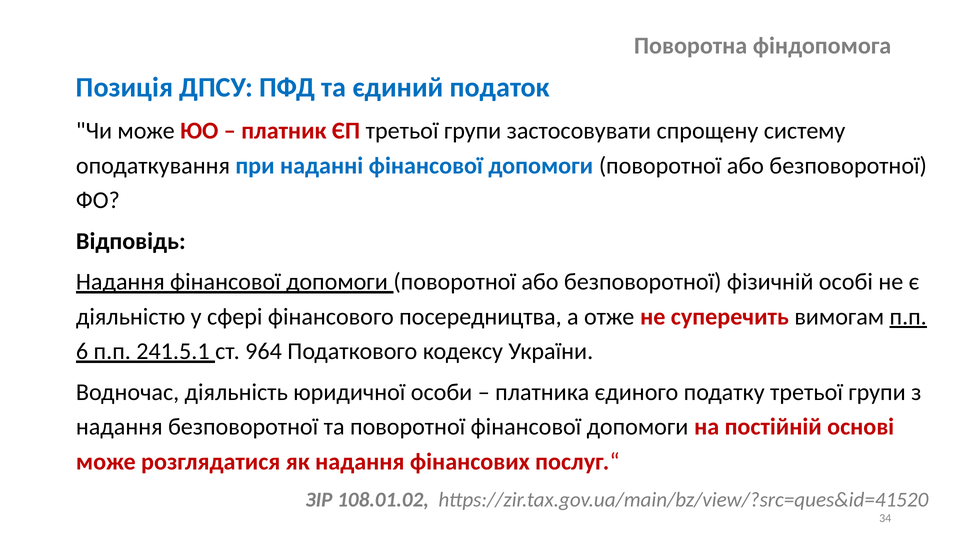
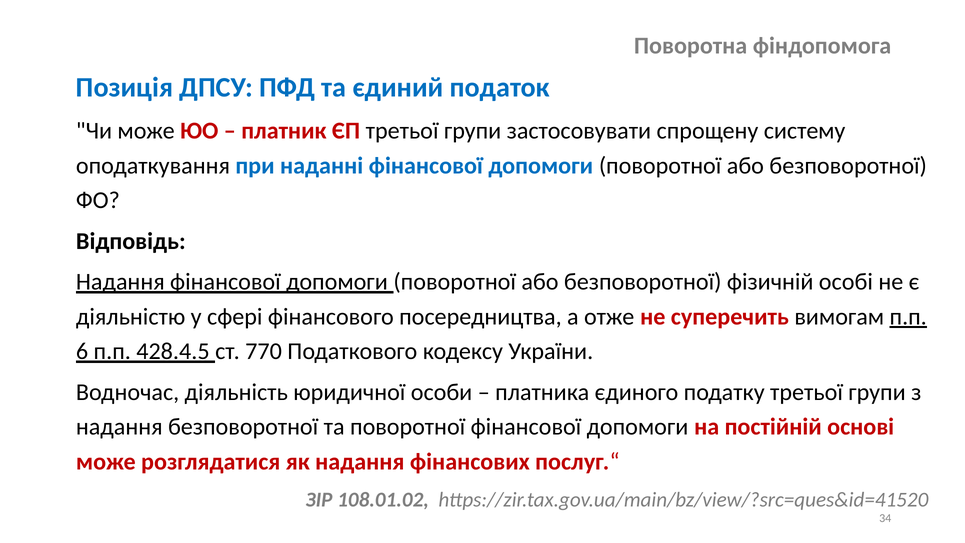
241.5.1: 241.5.1 -> 428.4.5 (173, 351)
964: 964 -> 770 (264, 351)
